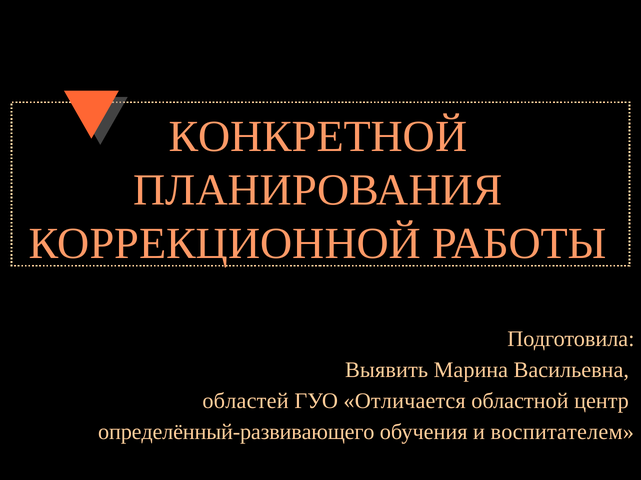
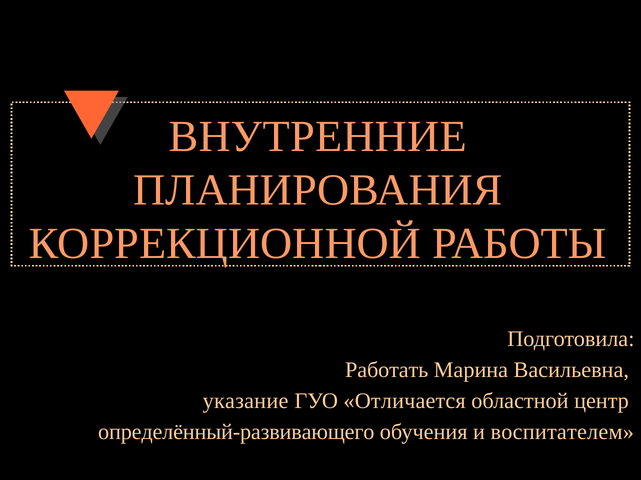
КОНКРЕТНОЙ: КОНКРЕТНОЙ -> ВНУТРЕННИЕ (318, 137)
Выявить: Выявить -> Работать (387, 370)
областей: областей -> указание (246, 402)
